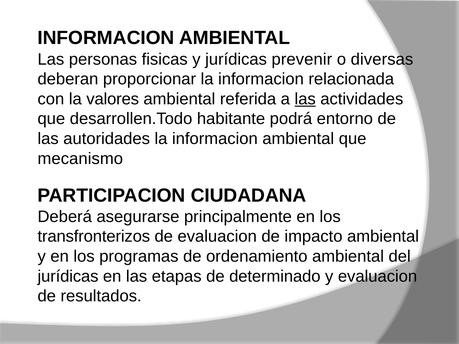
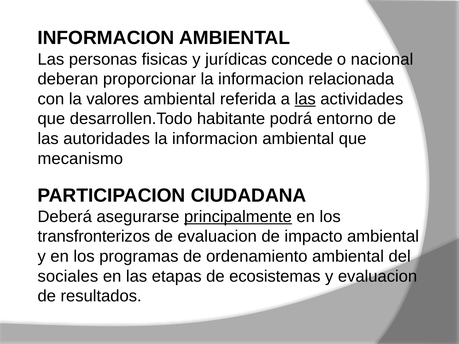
prevenir: prevenir -> concede (302, 59)
diversas: diversas -> nacional (382, 59)
principalmente underline: none -> present (238, 217)
jurídicas: jurídicas -> sociales (68, 276)
determinado: determinado -> ecosistemas (275, 276)
